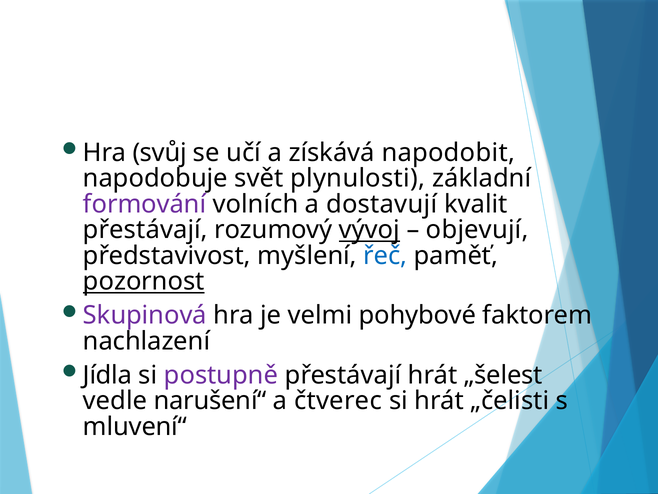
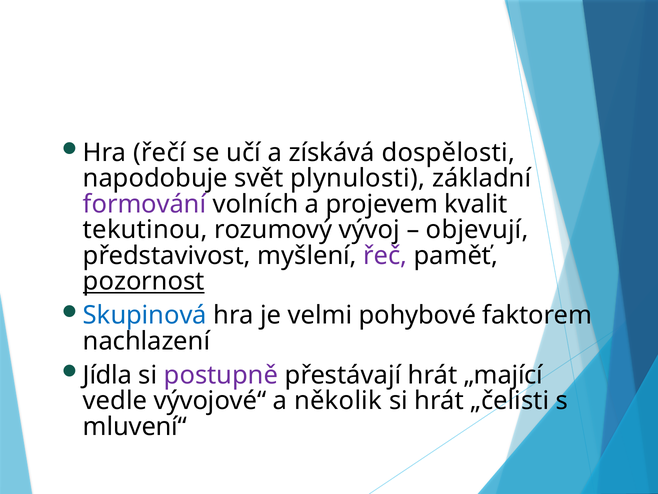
svůj: svůj -> řečí (159, 153)
napodobit: napodobit -> dospělosti (448, 153)
dostavují: dostavují -> projevem (382, 204)
přestávají: přestávají -> tekutinou (145, 230)
vývoj underline: present -> none (370, 230)
řeč colour: blue -> purple (385, 256)
Skupinová colour: purple -> blue (145, 315)
„šelest: „šelest -> „mající (503, 375)
narušení“: narušení“ -> vývojové“ (210, 401)
čtverec: čtverec -> několik (338, 401)
